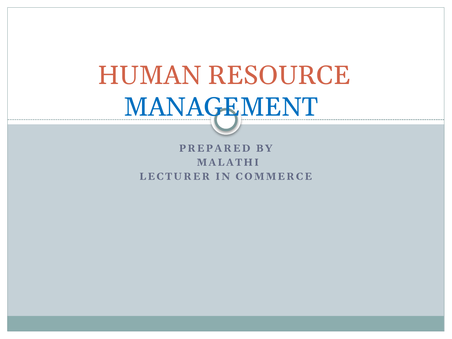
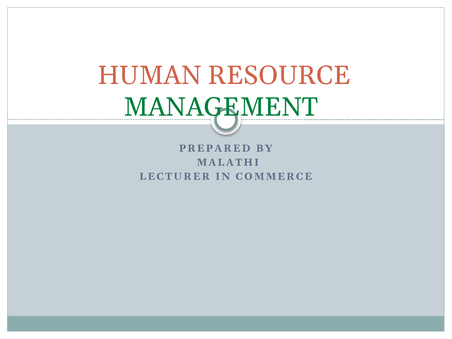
MANAGEMENT colour: blue -> green (221, 107)
